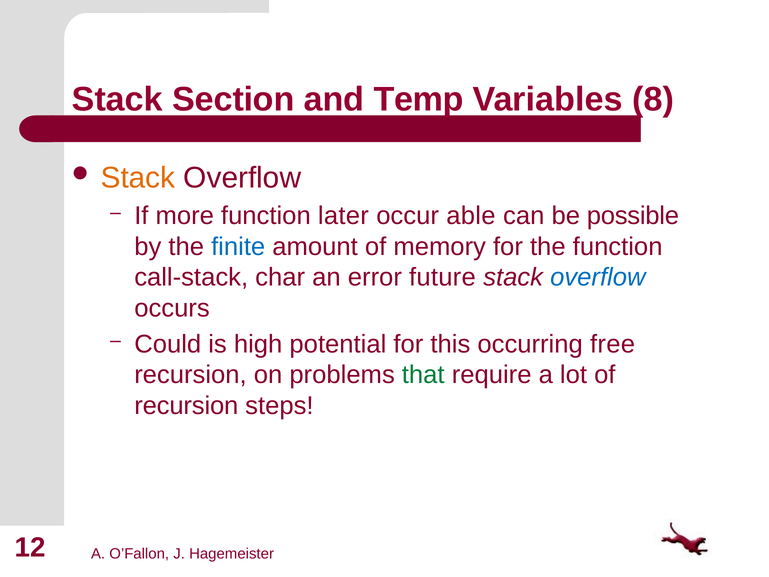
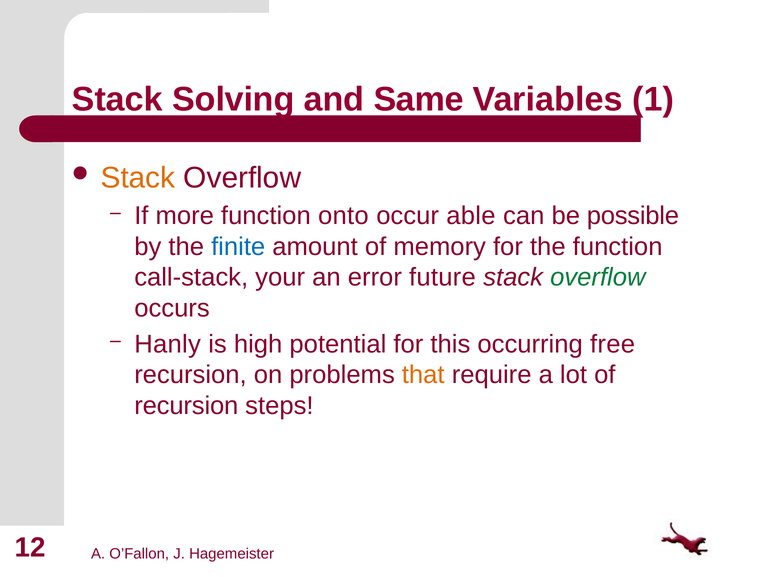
Section: Section -> Solving (233, 99)
Temp: Temp -> Same (419, 99)
8: 8 -> 1 (653, 99)
later: later -> onto (343, 216)
char: char -> your (280, 277)
overflow colour: blue -> green (598, 277)
Could: Could -> Hanly (168, 344)
that colour: green -> orange (423, 375)
